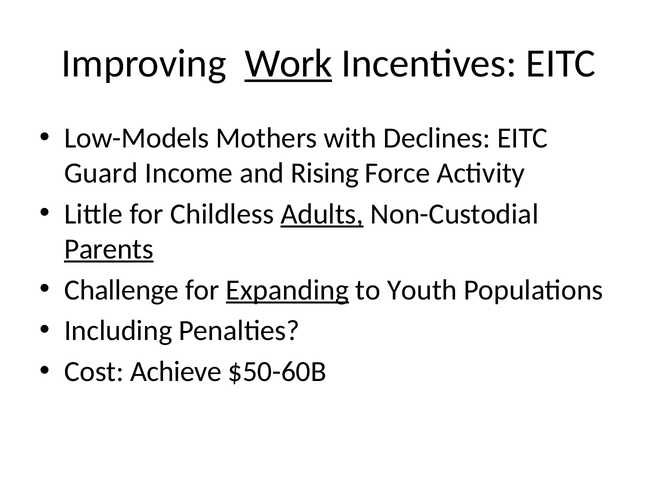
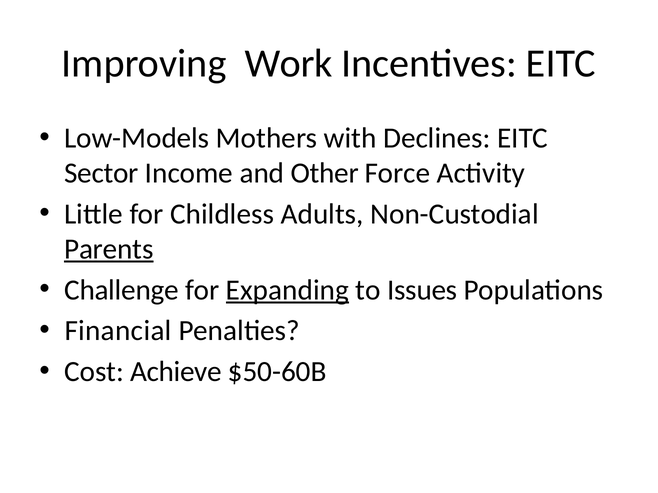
Work underline: present -> none (289, 64)
Guard: Guard -> Sector (101, 173)
Rising: Rising -> Other (325, 173)
Adults underline: present -> none (322, 214)
Youth: Youth -> Issues (422, 290)
Including: Including -> Financial (118, 331)
